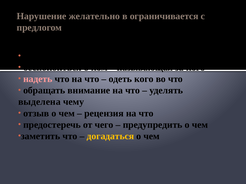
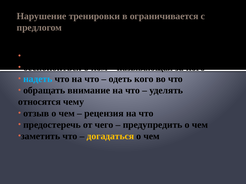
желательно: желательно -> тренировки (94, 16)
надеть colour: pink -> light blue (38, 79)
выделена: выделена -> относятся (40, 102)
